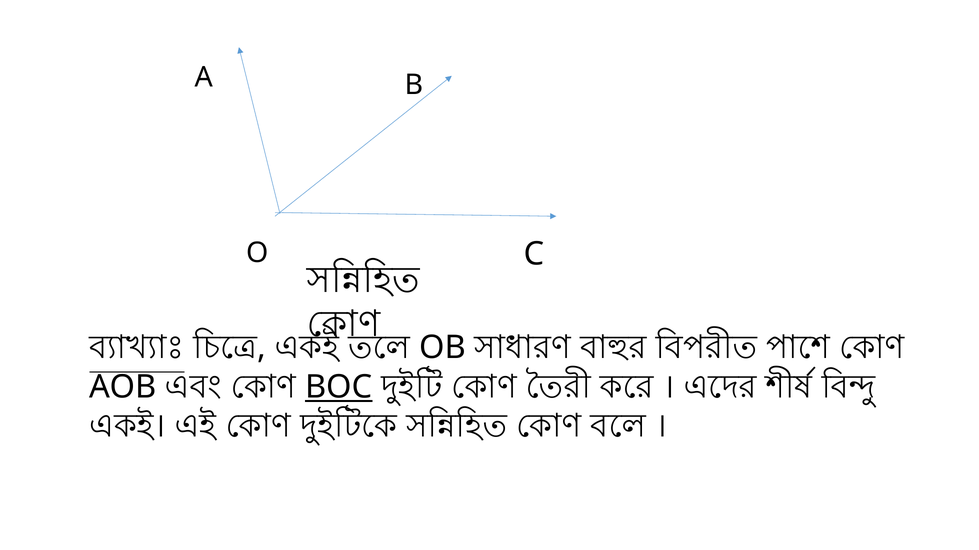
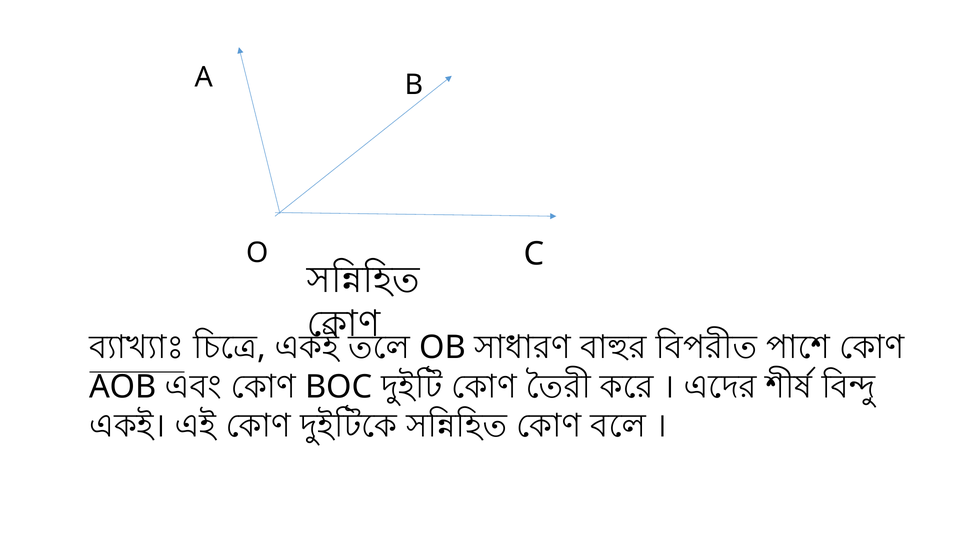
BOC underline: present -> none (339, 387)
